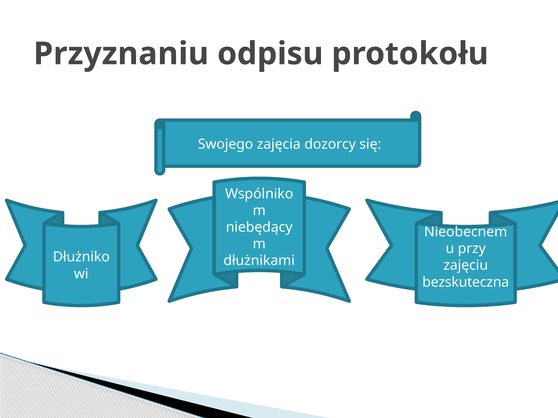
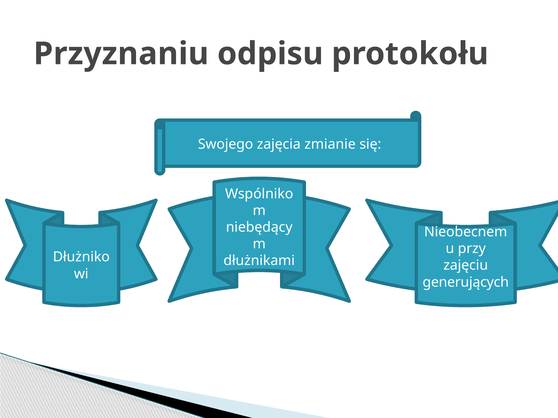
dozorcy: dozorcy -> zmianie (330, 144)
bezskuteczna: bezskuteczna -> generujących (466, 282)
